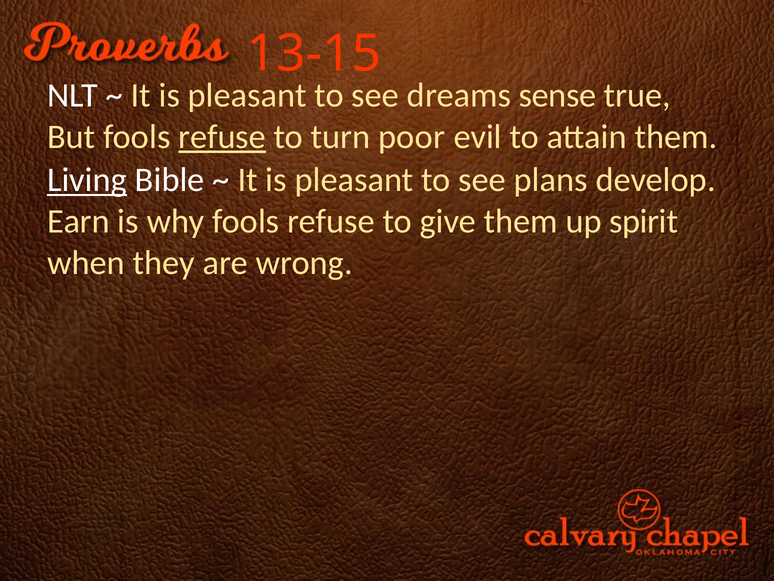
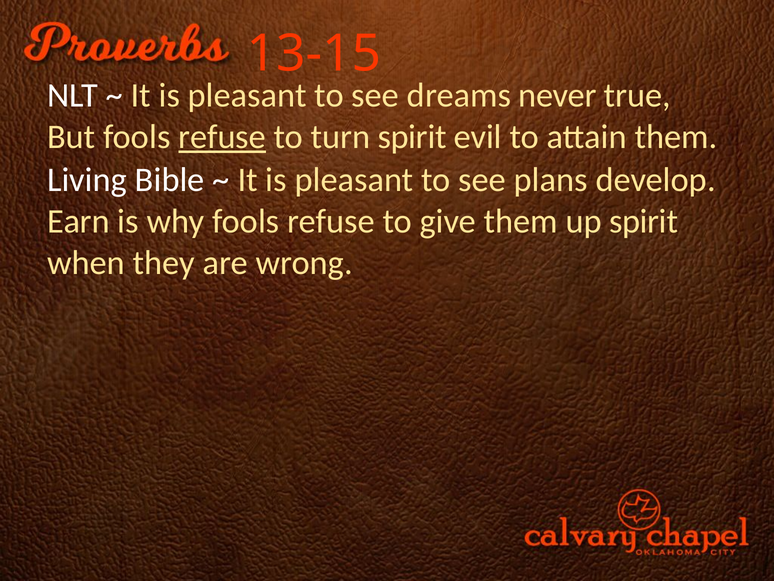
sense: sense -> never (558, 96)
turn poor: poor -> spirit (412, 137)
Living underline: present -> none (87, 180)
